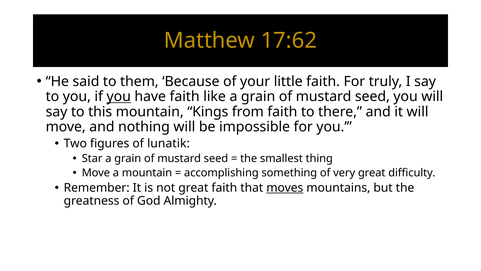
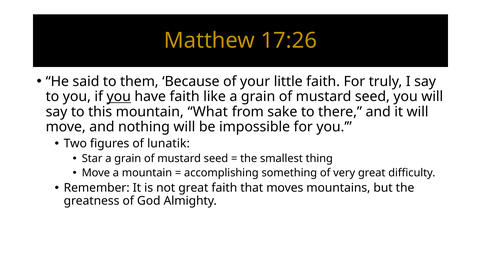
17:62: 17:62 -> 17:26 (289, 40)
Kings: Kings -> What (208, 112)
from faith: faith -> sake (282, 112)
moves underline: present -> none (285, 188)
